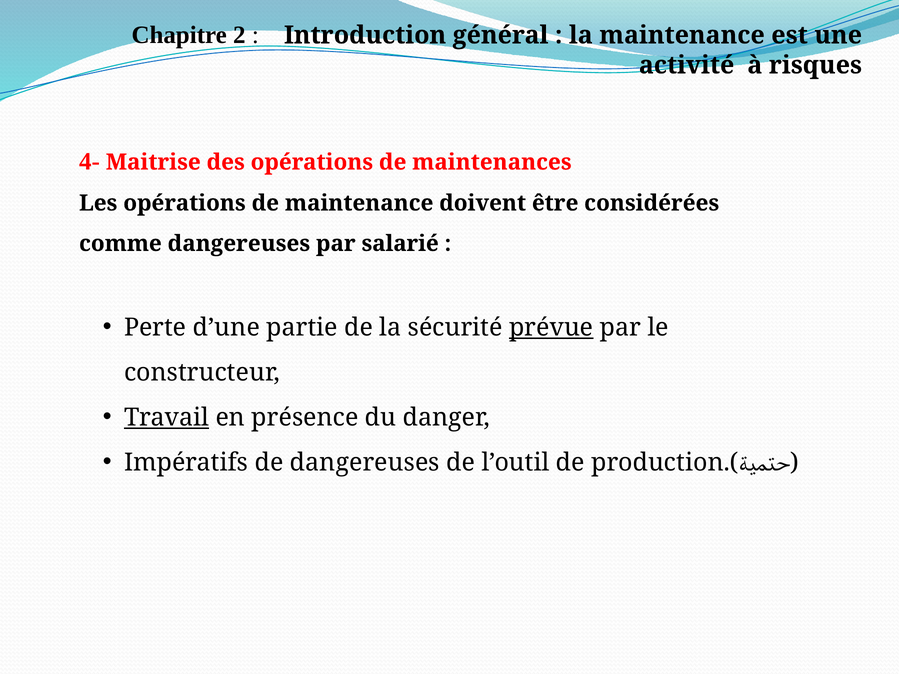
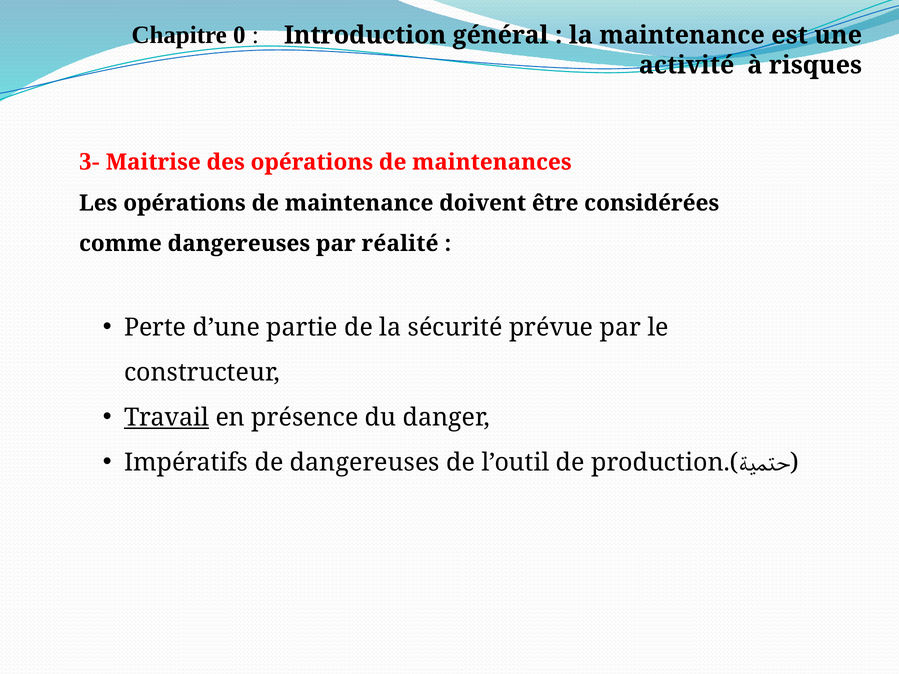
2: 2 -> 0 (239, 35)
4-: 4- -> 3- (89, 161)
salarié: salarié -> réalité (400, 244)
prévue underline: present -> none (551, 328)
